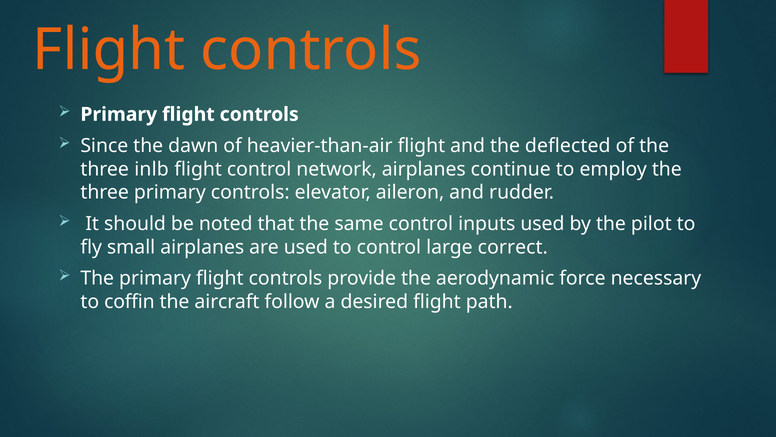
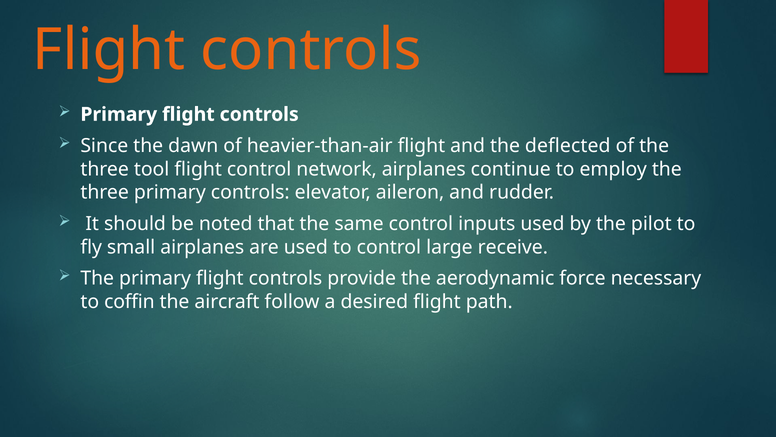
inlb: inlb -> tool (152, 169)
correct: correct -> receive (513, 247)
